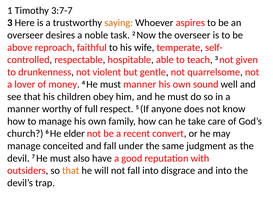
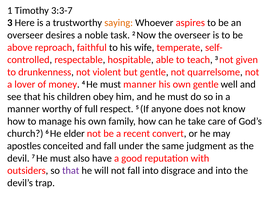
3:7-7: 3:7-7 -> 3:3-7 (62, 10)
own sound: sound -> gentle (206, 84)
manage: manage -> apostles (24, 146)
that colour: orange -> purple (71, 170)
